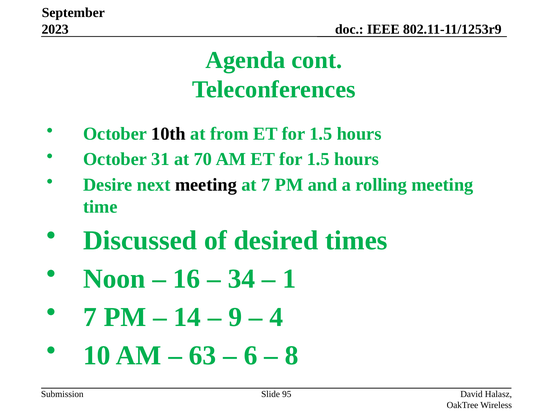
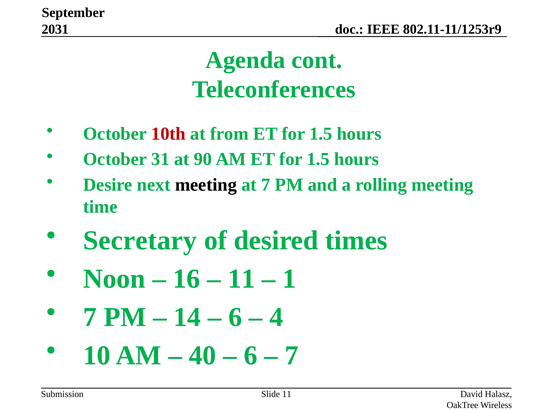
2023: 2023 -> 2031 (55, 29)
10th colour: black -> red (168, 134)
70: 70 -> 90 (203, 159)
Discussed: Discussed -> Secretary (140, 240)
34: 34 -> 11 (241, 279)
9: 9 -> 6 (235, 317)
63: 63 -> 40 (203, 355)
8: 8 -> 7 (292, 355)
Slide 95: 95 -> 11 (287, 394)
